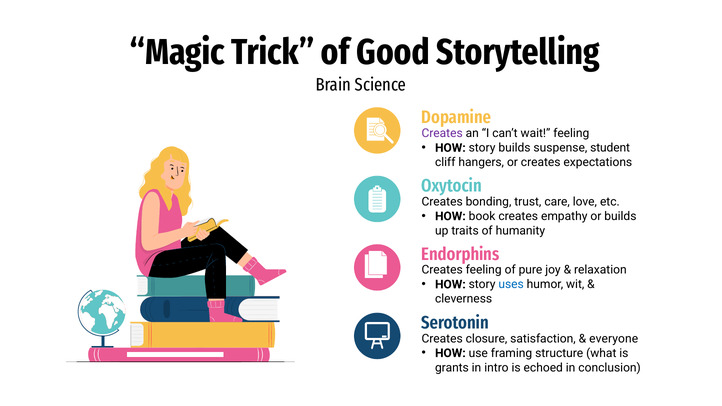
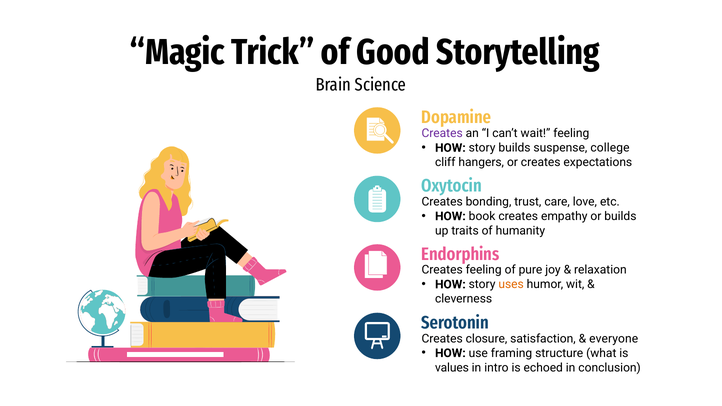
student: student -> college (610, 148)
uses colour: blue -> orange (511, 284)
grants: grants -> values (452, 368)
